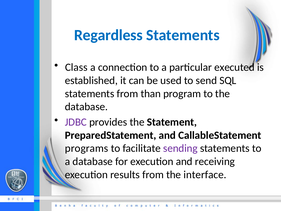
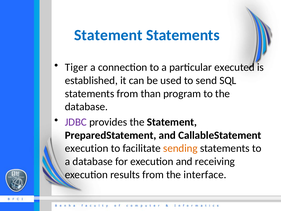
Regardless: Regardless -> Statement (108, 35)
Class: Class -> Tiger (76, 67)
programs: programs -> execution (87, 148)
sending colour: purple -> orange (180, 148)
